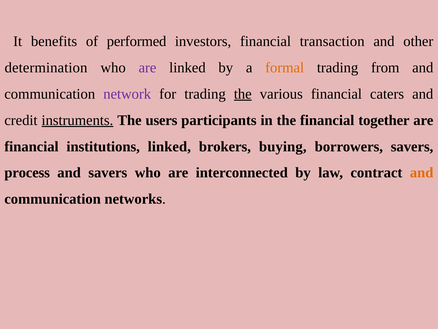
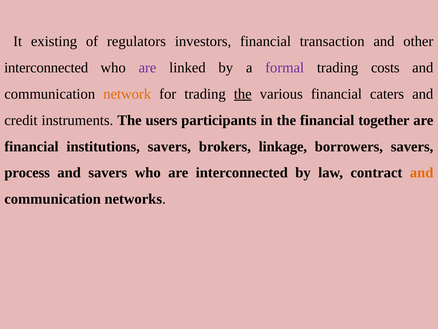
benefits: benefits -> existing (54, 41)
performed: performed -> regulators (136, 41)
determination: determination -> interconnected (46, 67)
formal colour: orange -> purple (285, 67)
from: from -> costs (385, 67)
network colour: purple -> orange (127, 94)
instruments underline: present -> none (77, 120)
institutions linked: linked -> savers (169, 146)
buying: buying -> linkage (283, 146)
